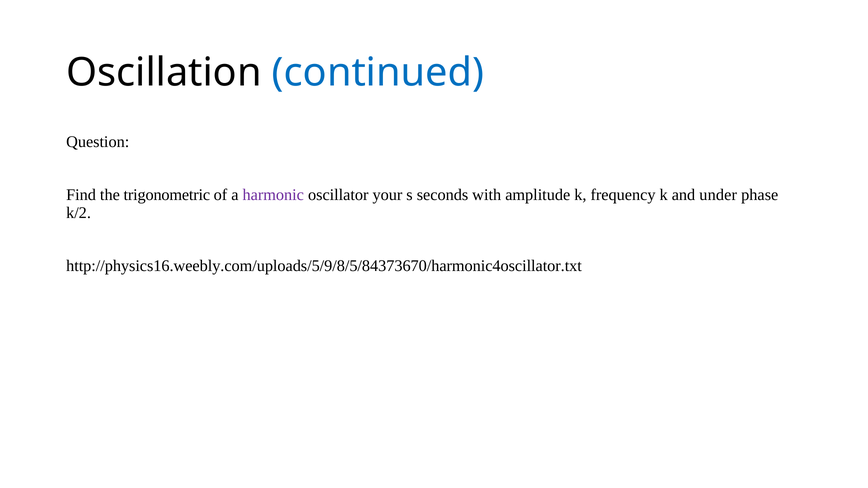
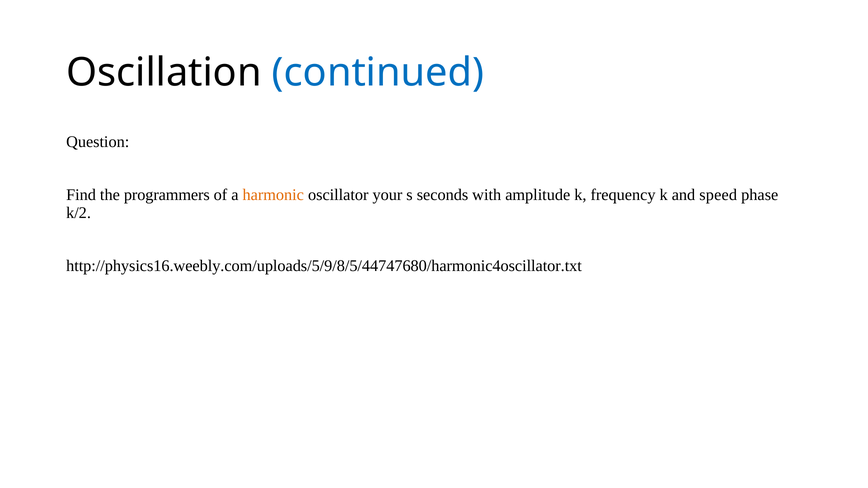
trigonometric: trigonometric -> programmers (167, 195)
harmonic colour: purple -> orange (273, 195)
under: under -> speed (718, 195)
http://physics16.weebly.com/uploads/5/9/8/5/84373670/harmonic4oscillator.txt: http://physics16.weebly.com/uploads/5/9/8/5/84373670/harmonic4oscillator.txt -> http://physics16.weebly.com/uploads/5/9/8/5/44747680/harmonic4oscillator.txt (324, 266)
